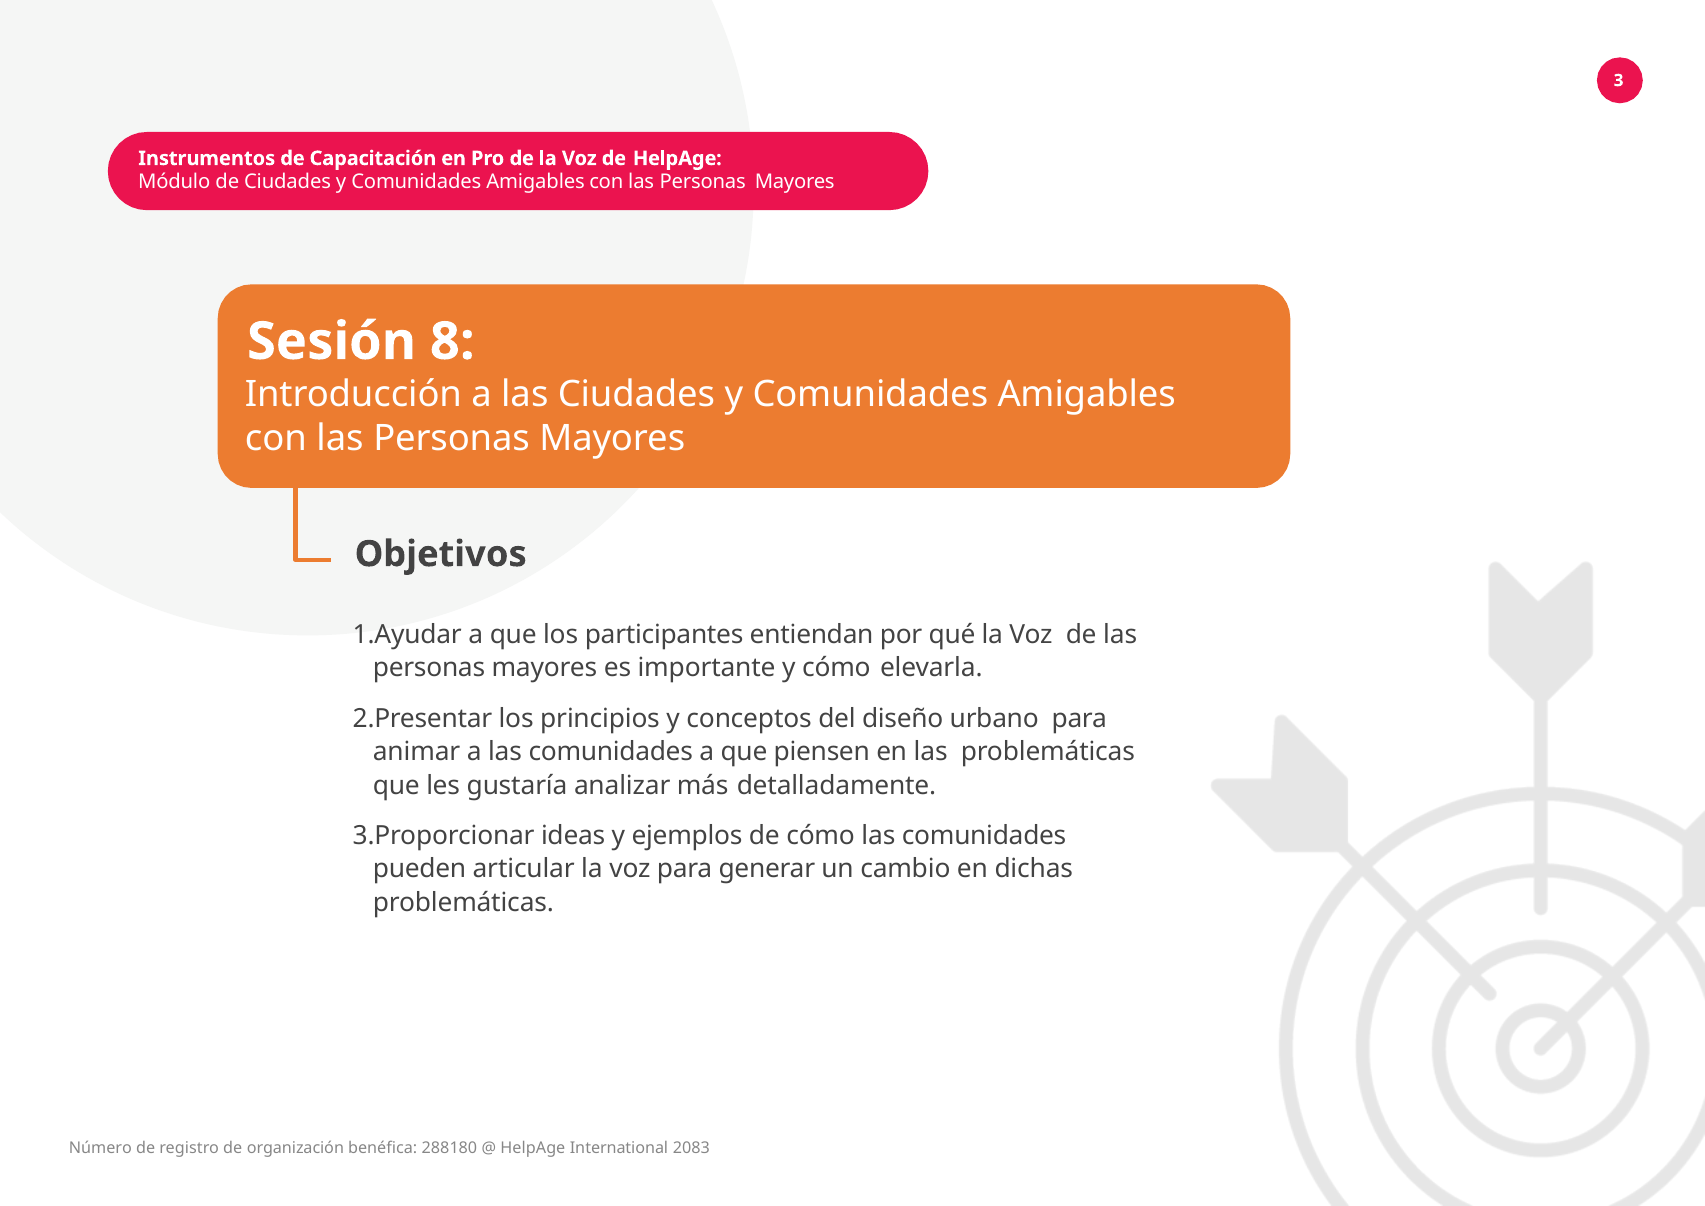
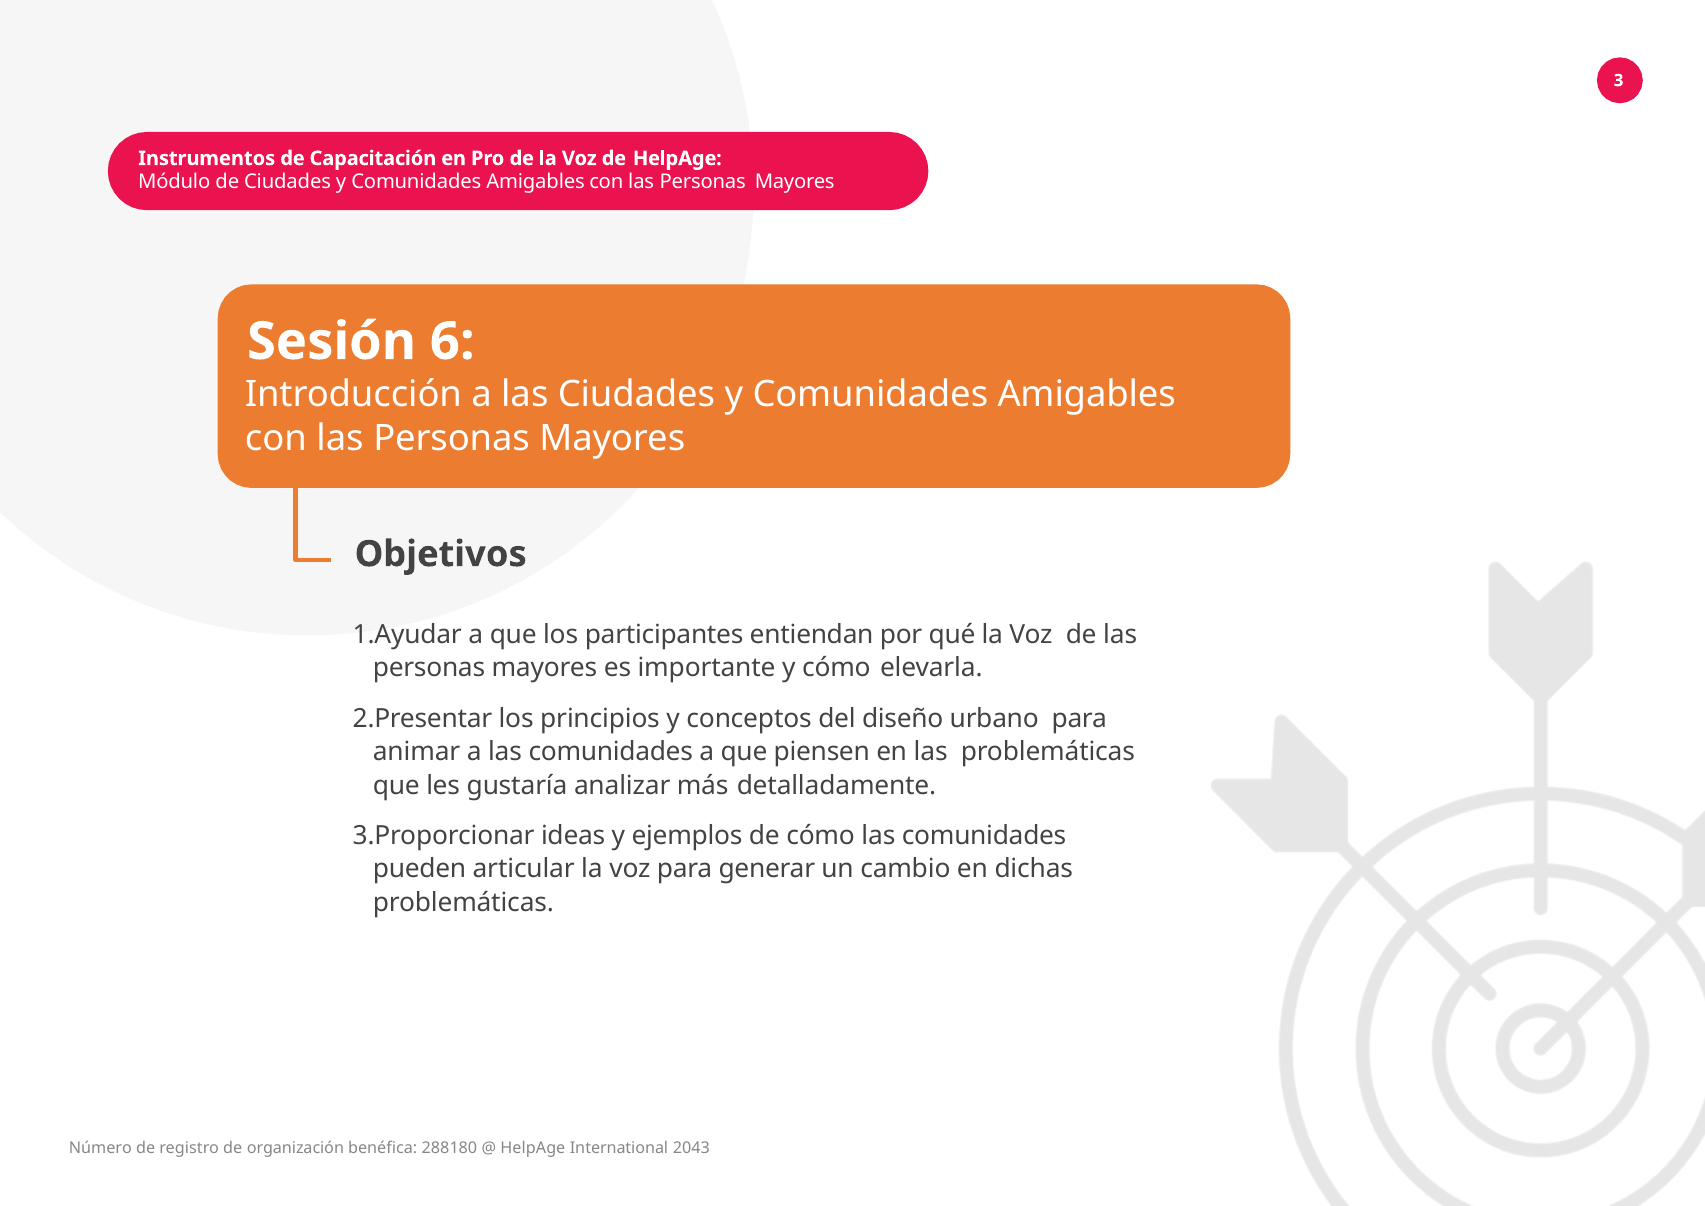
8: 8 -> 6 (452, 342)
2083: 2083 -> 2043 (691, 1148)
